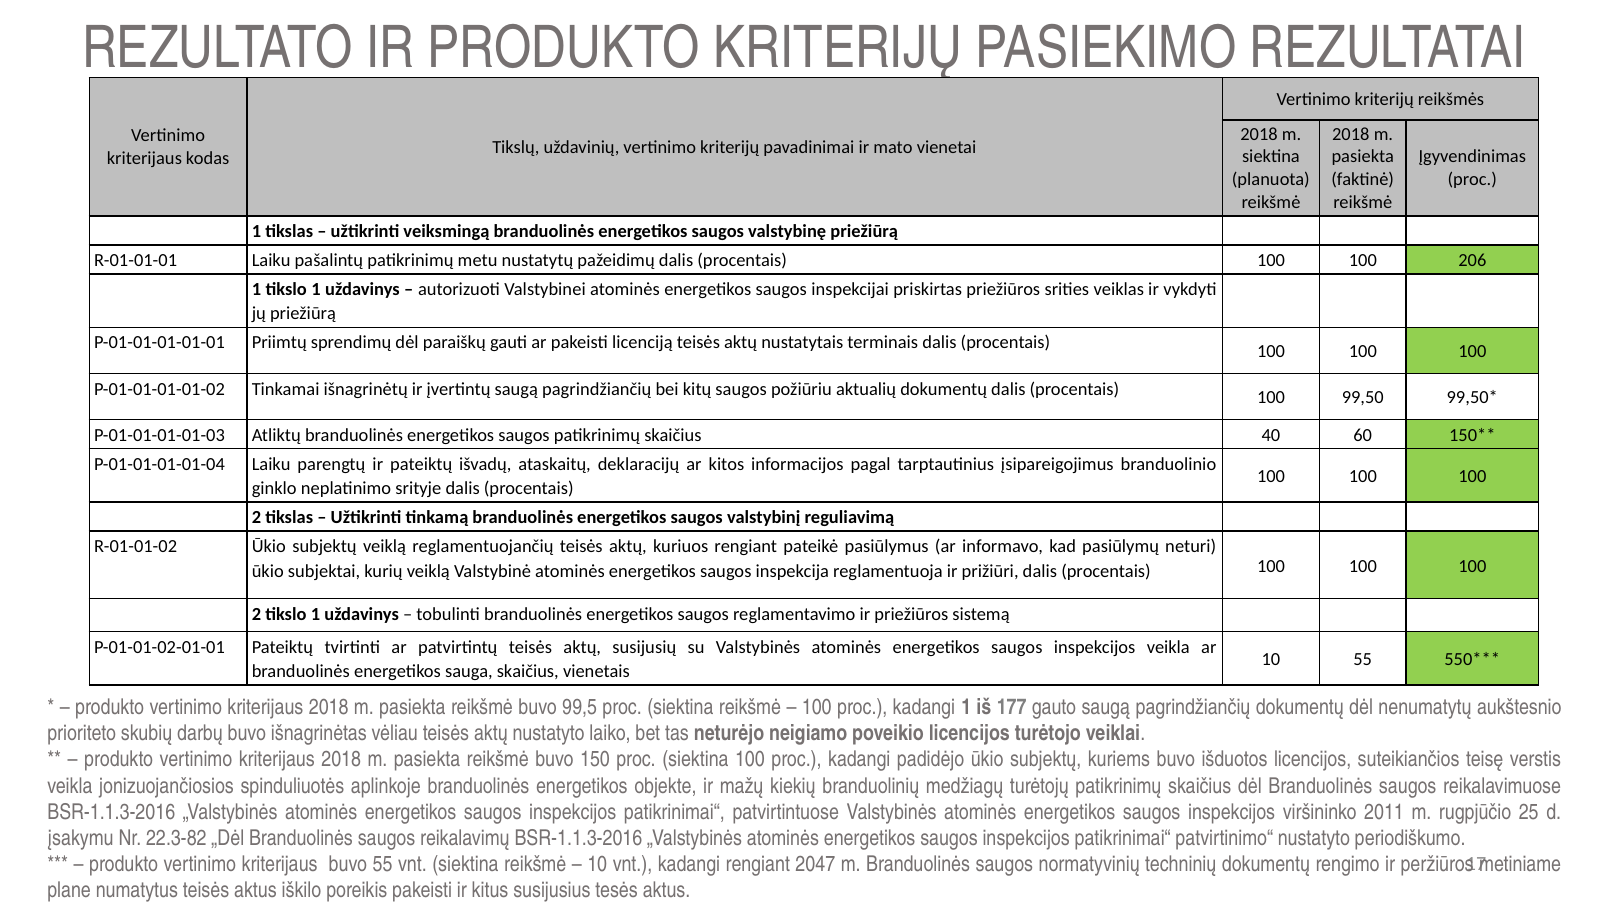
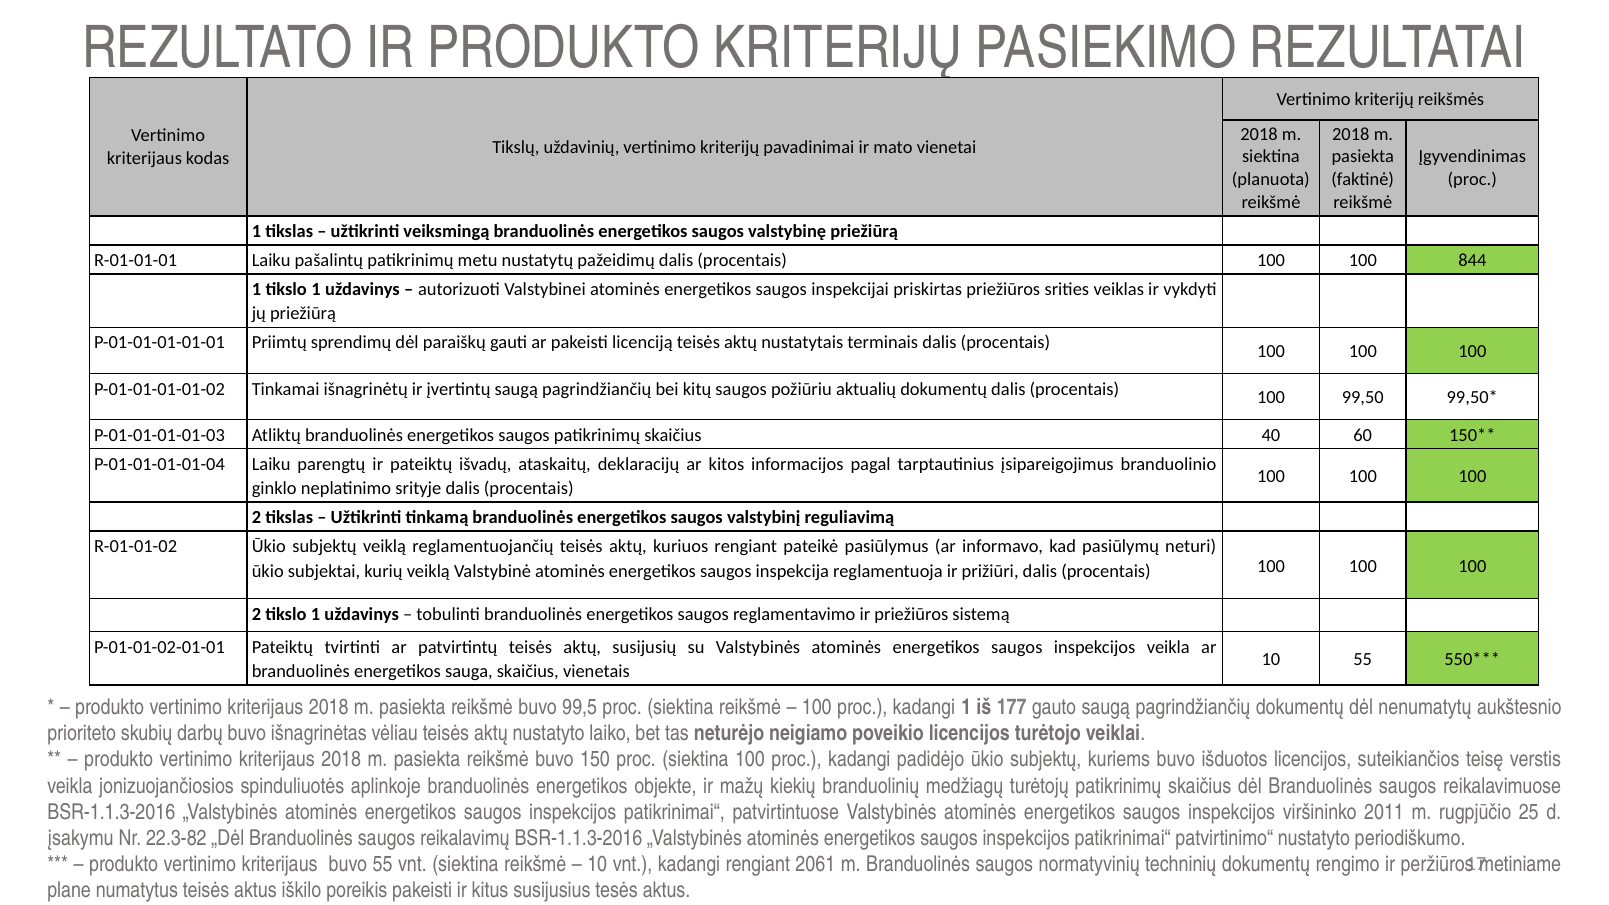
206: 206 -> 844 (1472, 260)
2047: 2047 -> 2061 (815, 864)
